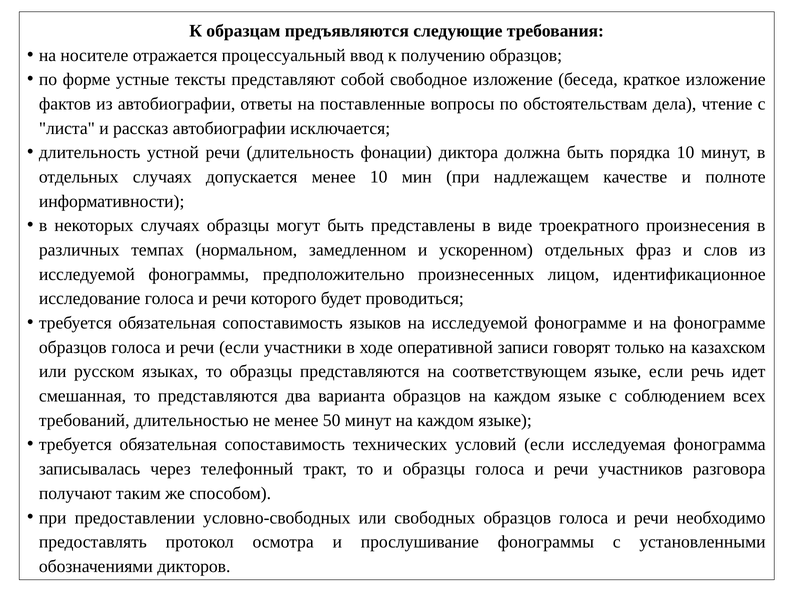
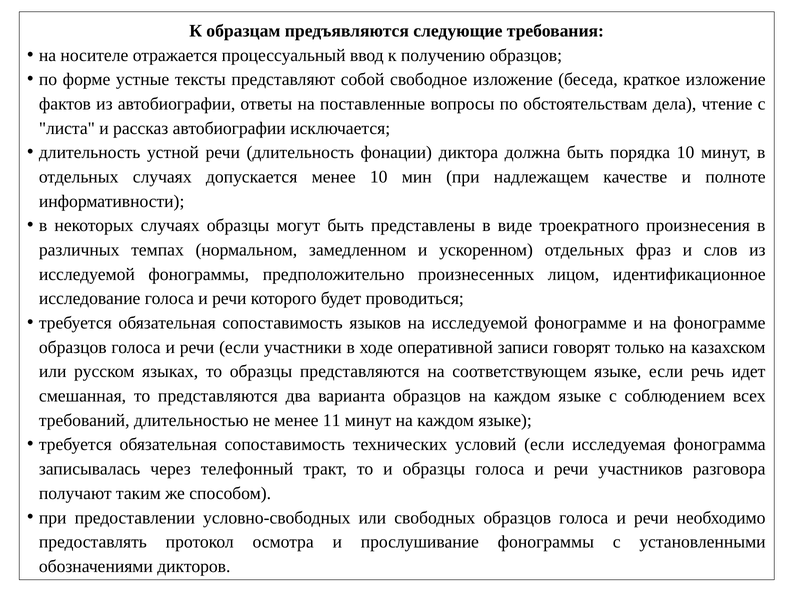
50: 50 -> 11 (332, 420)
